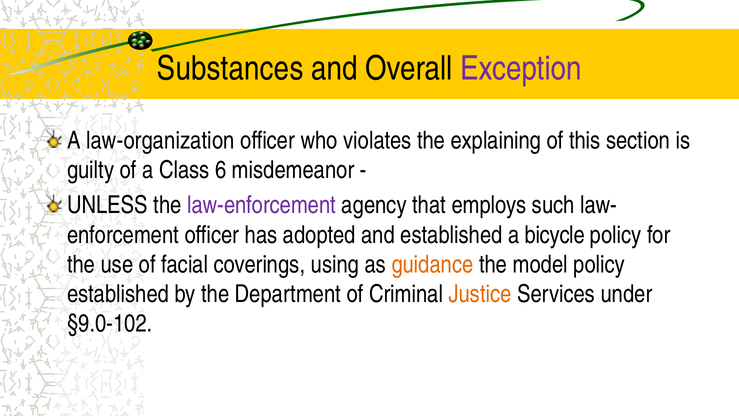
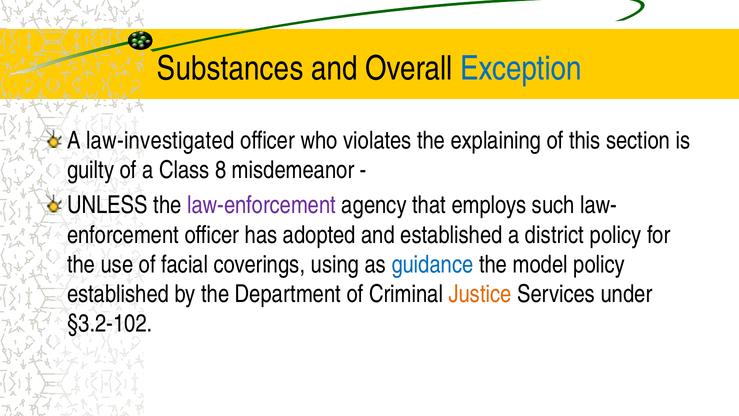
Exception colour: purple -> blue (521, 68)
law-organization: law-organization -> law-investigated (160, 141)
6: 6 -> 8 (221, 170)
bicycle: bicycle -> district (555, 235)
guidance colour: orange -> blue (433, 264)
§9.0-102: §9.0-102 -> §3.2-102 (110, 323)
